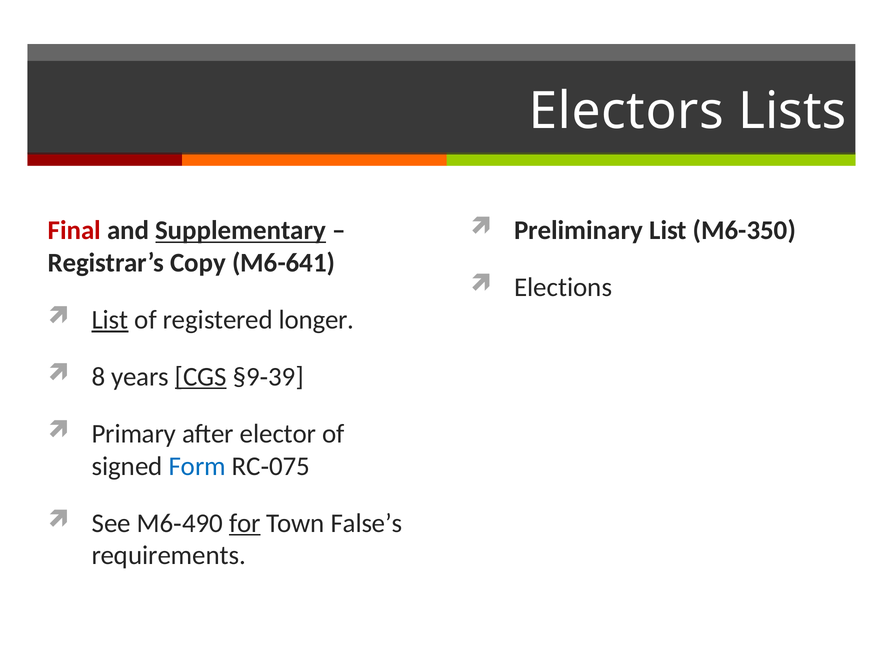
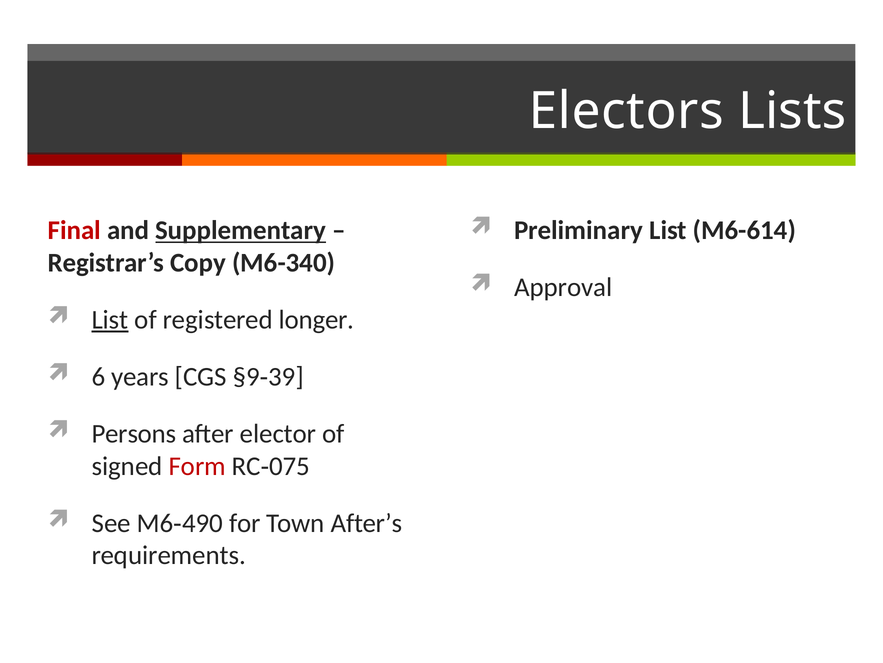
M6-350: M6-350 -> M6-614 (744, 230)
M6-641: M6-641 -> M6-340 (284, 263)
Elections: Elections -> Approval (563, 287)
8: 8 -> 6 (98, 376)
CGS underline: present -> none (201, 376)
Primary: Primary -> Persons (134, 433)
Form colour: blue -> red (197, 466)
for underline: present -> none (245, 523)
False’s: False’s -> After’s (366, 523)
